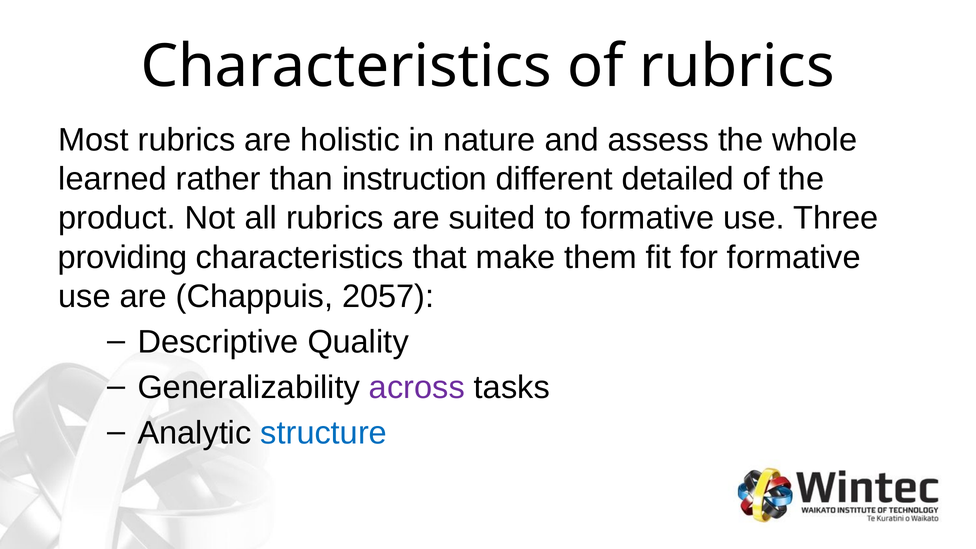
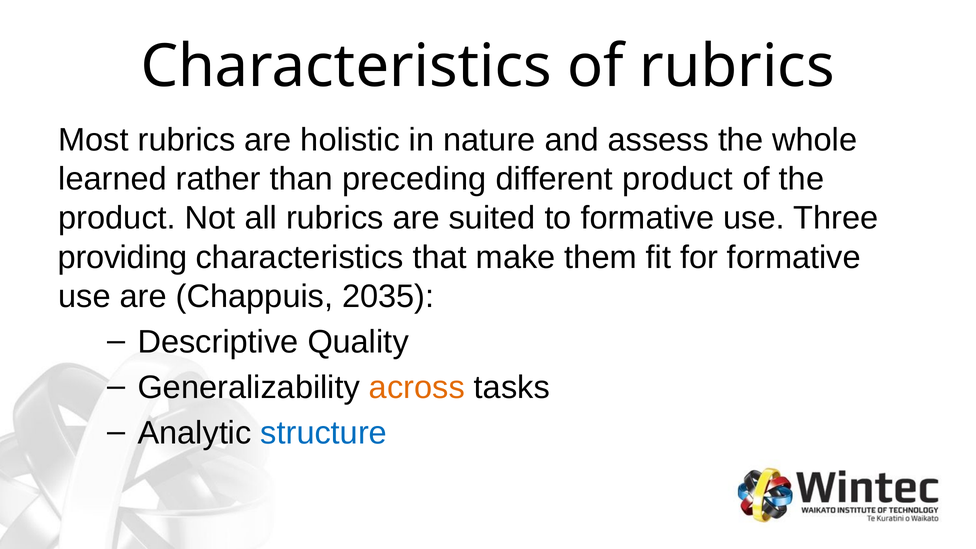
instruction: instruction -> preceding (414, 179)
different detailed: detailed -> product (678, 179)
2057: 2057 -> 2035 (388, 296)
across colour: purple -> orange (417, 387)
